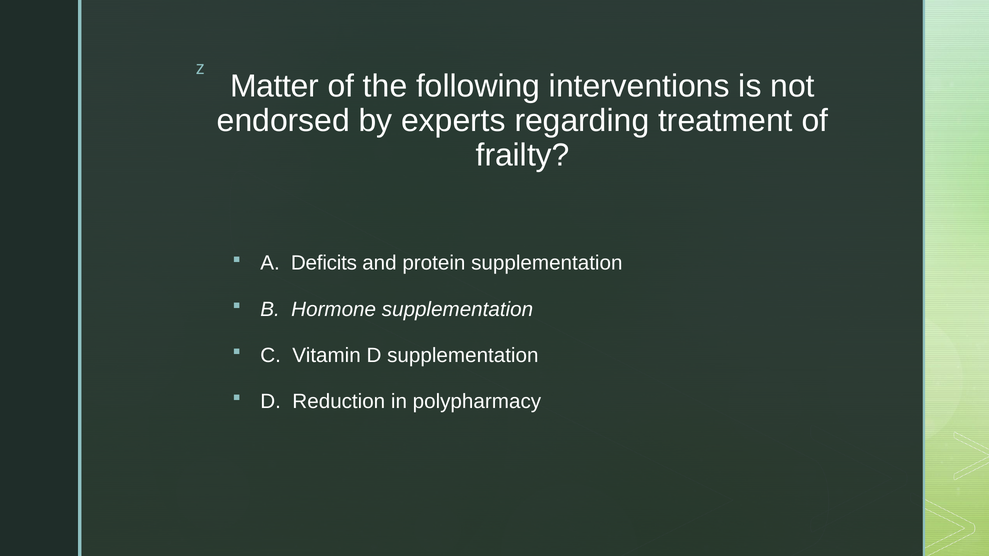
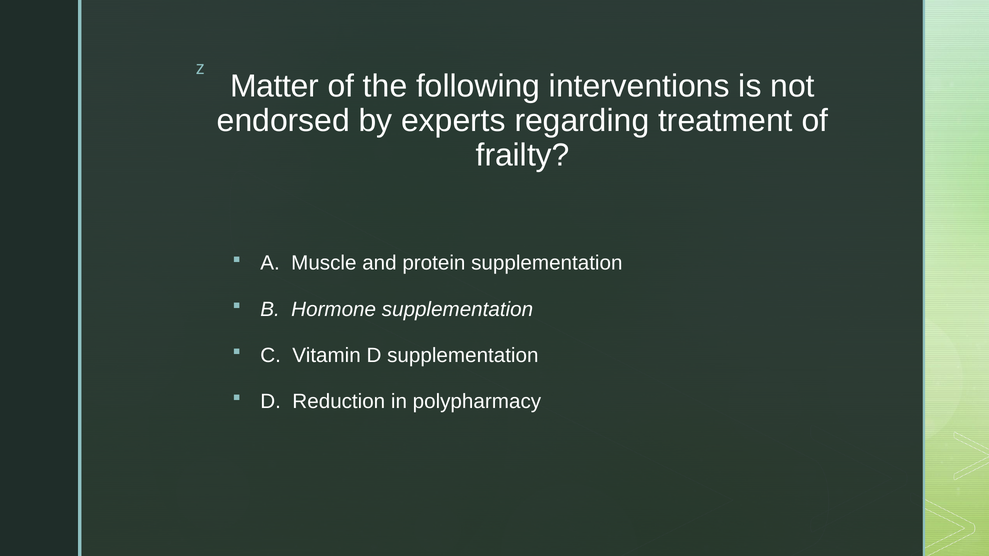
Deficits: Deficits -> Muscle (324, 263)
